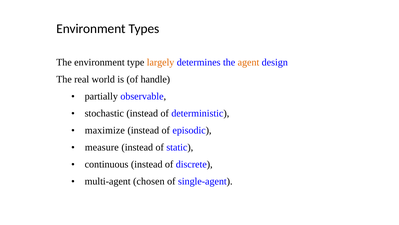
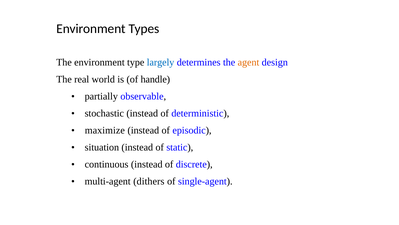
largely colour: orange -> blue (161, 62)
measure: measure -> situation (102, 147)
chosen: chosen -> dithers (149, 181)
